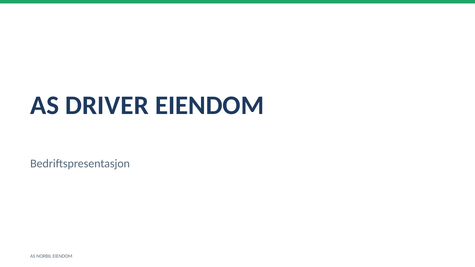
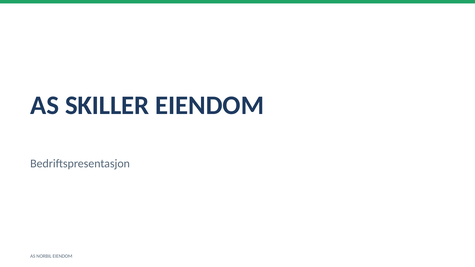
DRIVER: DRIVER -> SKILLER (107, 105)
